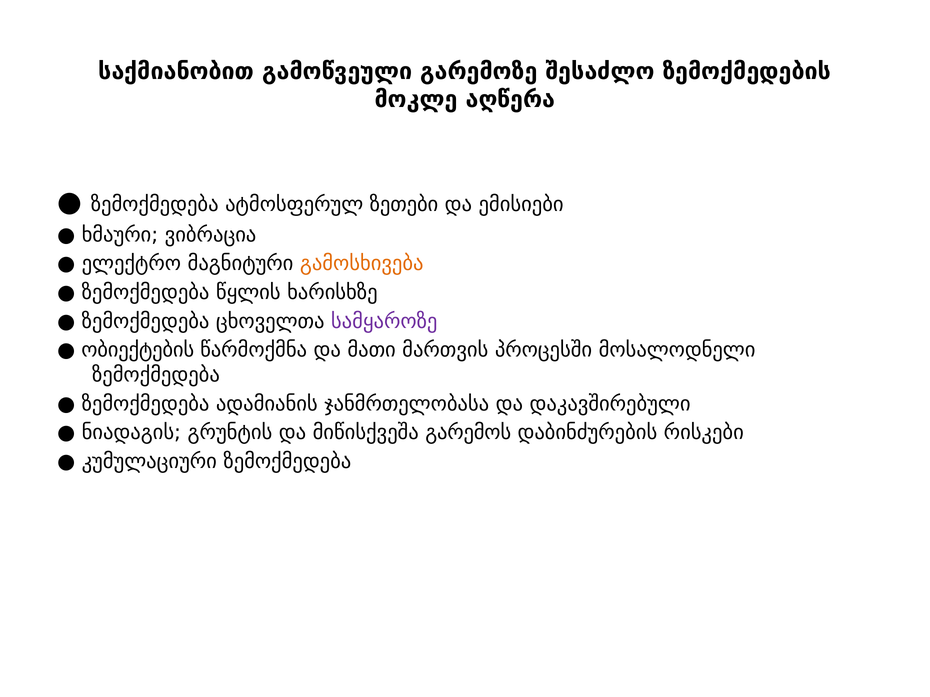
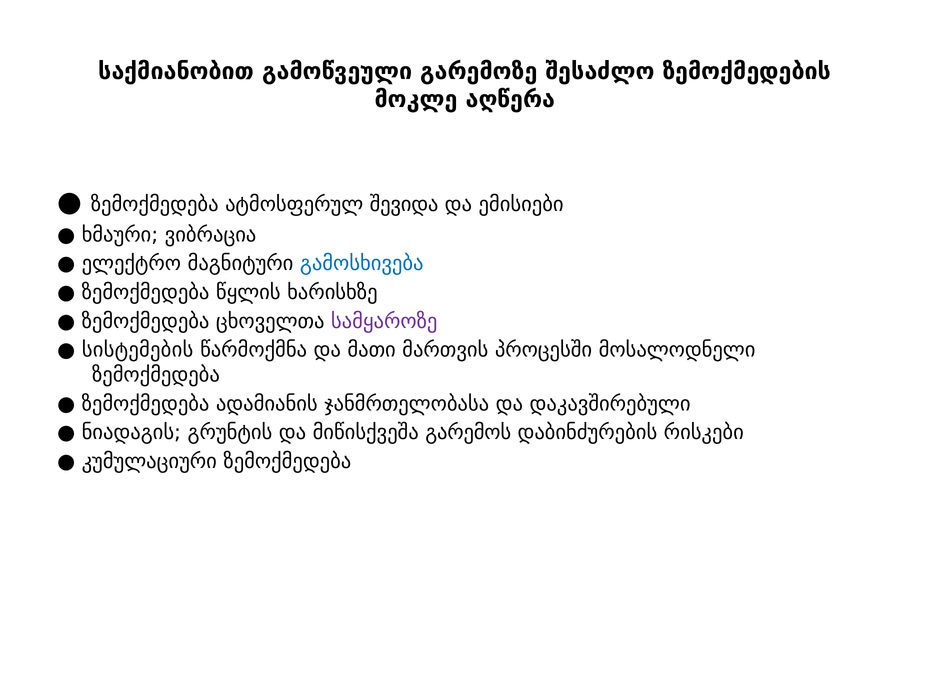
ზეთები: ზეთები -> შევიდა (404, 204)
გამოსხივება colour: orange -> blue (362, 264)
ობიექტების: ობიექტების -> სისტემების (138, 350)
